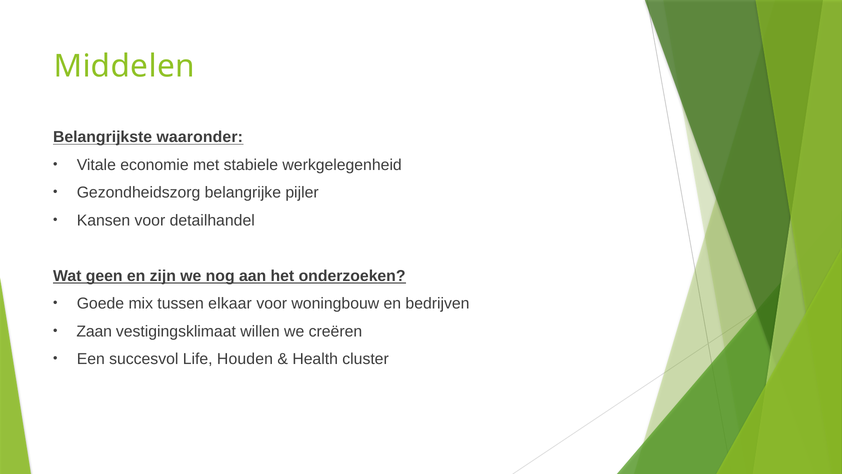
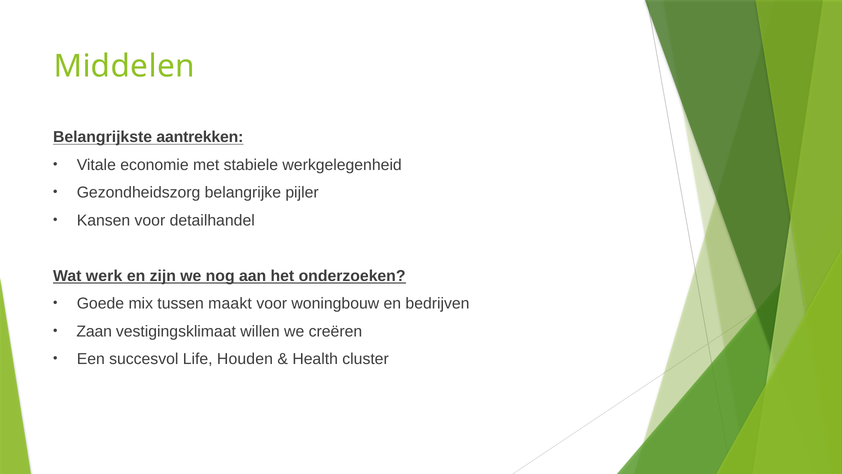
waaronder: waaronder -> aantrekken (200, 137)
geen: geen -> werk (104, 276)
elkaar: elkaar -> maakt (230, 303)
